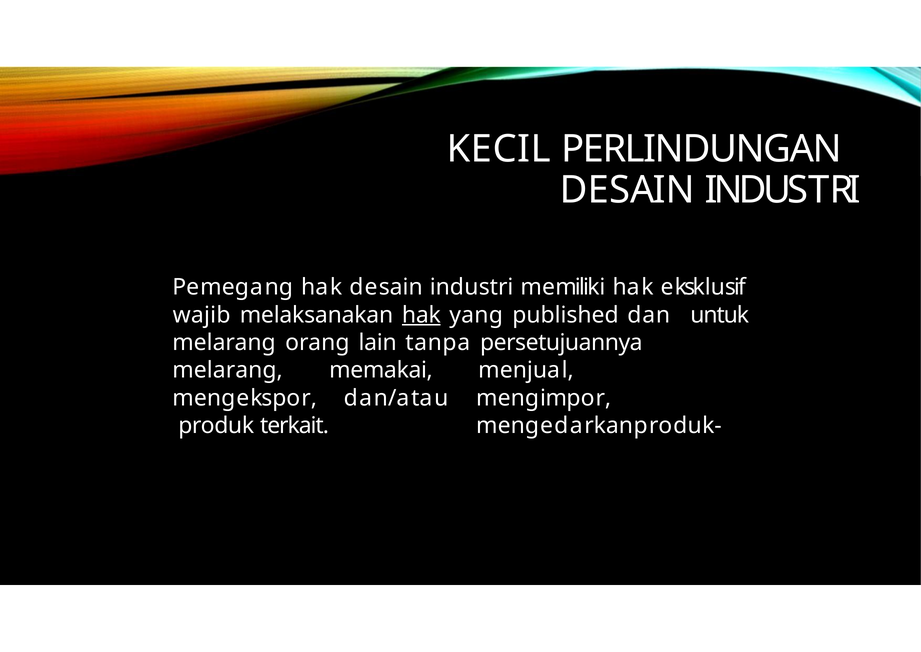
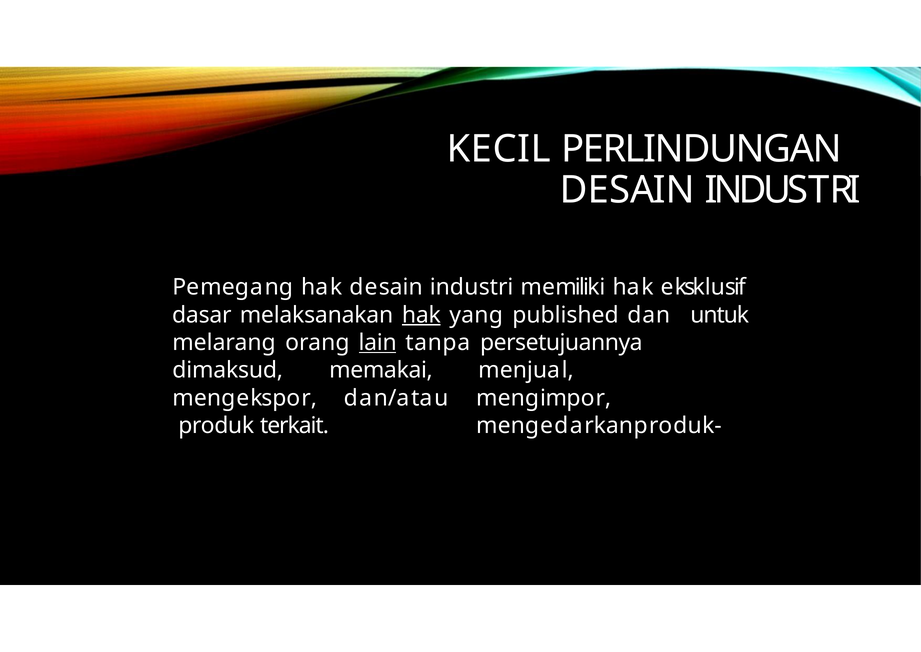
wajib: wajib -> dasar (202, 315)
lain underline: none -> present (378, 342)
melarang: melarang -> dimaksud (228, 370)
